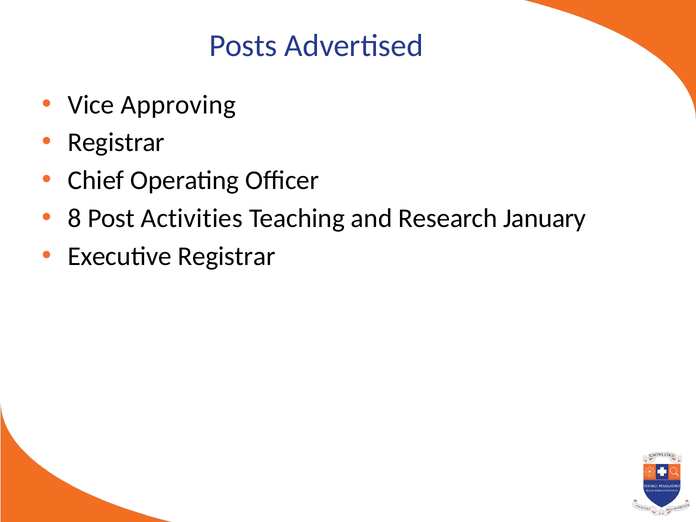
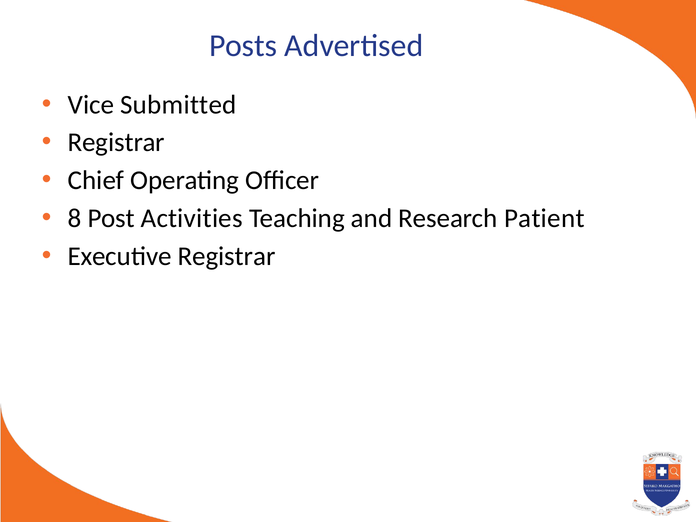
Approving: Approving -> Submitted (178, 105)
January: January -> Patient (544, 218)
